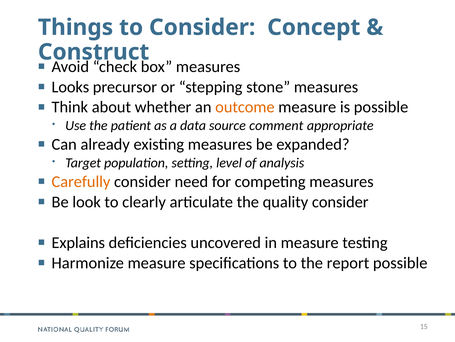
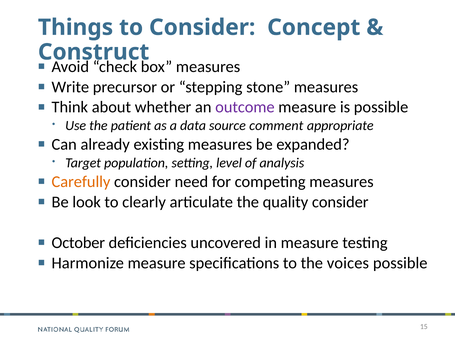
Looks: Looks -> Write (70, 87)
outcome colour: orange -> purple (245, 107)
Explains: Explains -> October (78, 242)
report: report -> voices (348, 262)
